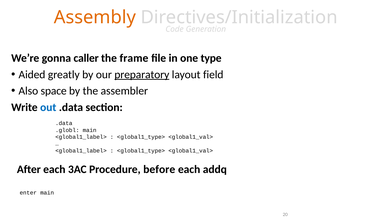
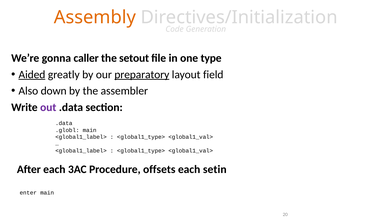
frame: frame -> setout (134, 58)
Aided underline: none -> present (32, 75)
space: space -> down (54, 91)
out colour: blue -> purple (48, 107)
before: before -> offsets (159, 169)
addq: addq -> setin (215, 169)
